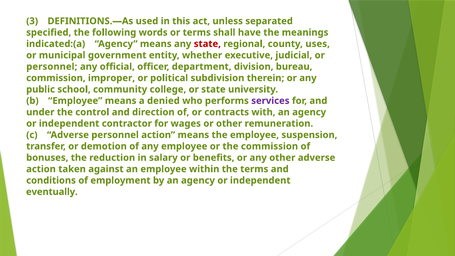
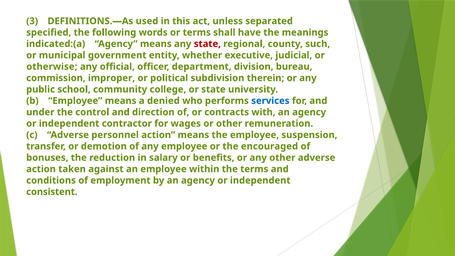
uses: uses -> such (318, 44)
personnel: personnel -> otherwise (52, 67)
services colour: purple -> blue (270, 101)
the commission: commission -> encouraged (269, 146)
eventually: eventually -> consistent (52, 192)
